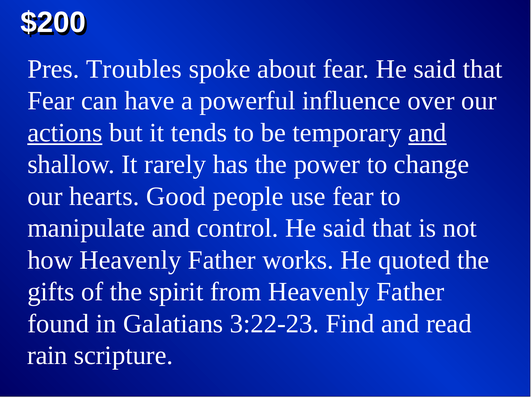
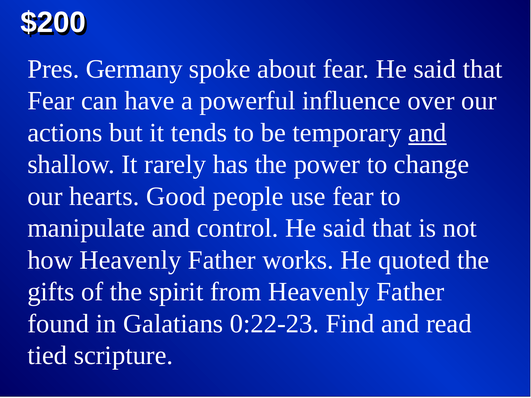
Troubles: Troubles -> Germany (134, 69)
actions underline: present -> none (65, 133)
3:22-23: 3:22-23 -> 0:22-23 (275, 324)
rain: rain -> tied (47, 356)
